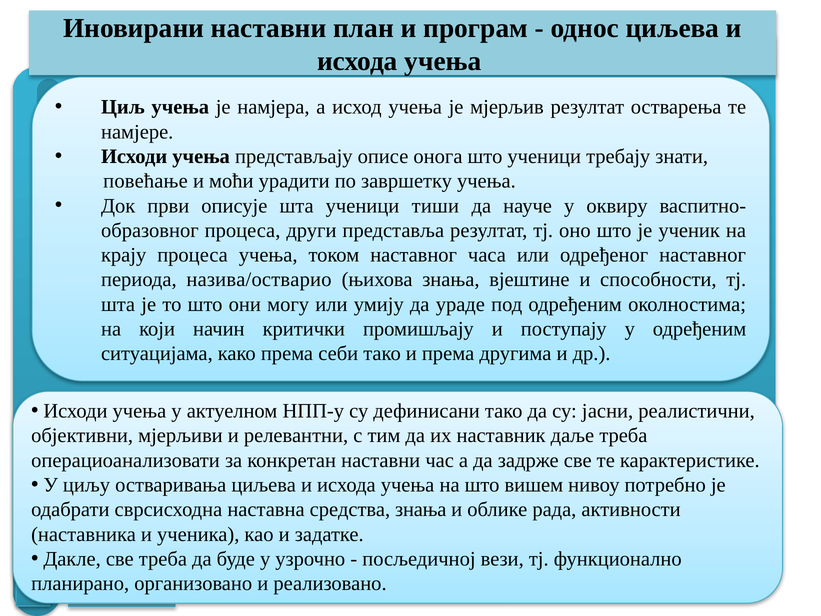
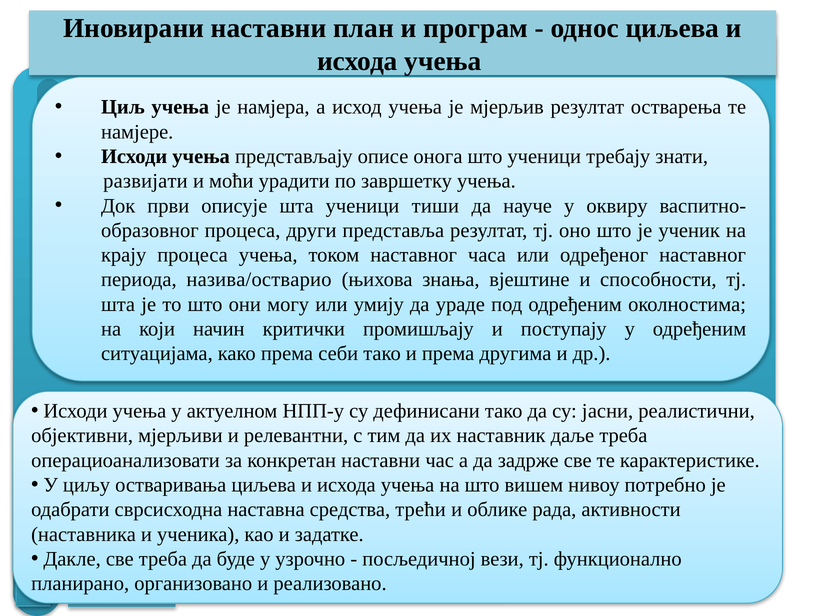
повећање: повећање -> развијати (145, 181)
средства знања: знања -> трећи (421, 509)
